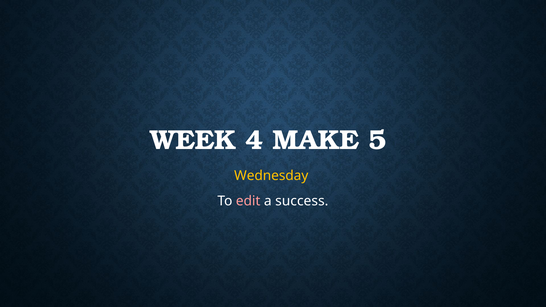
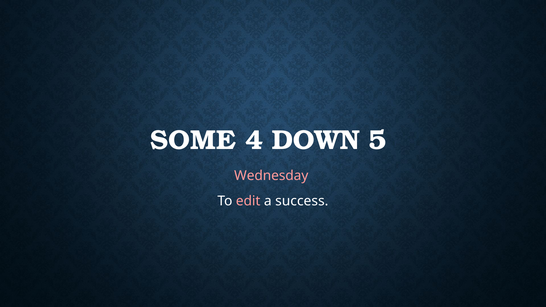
WEEK: WEEK -> SOME (193, 140)
MAKE: MAKE -> DOWN (316, 140)
Wednesday colour: yellow -> pink (271, 176)
